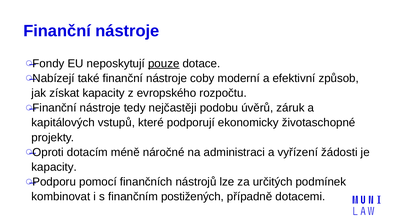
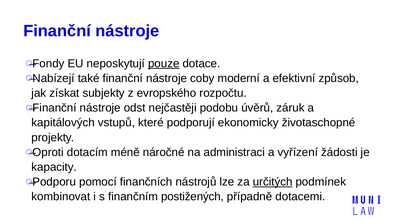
získat kapacity: kapacity -> subjekty (104, 93)
tedy: tedy -> odst (135, 108)
určitých underline: none -> present (273, 182)
